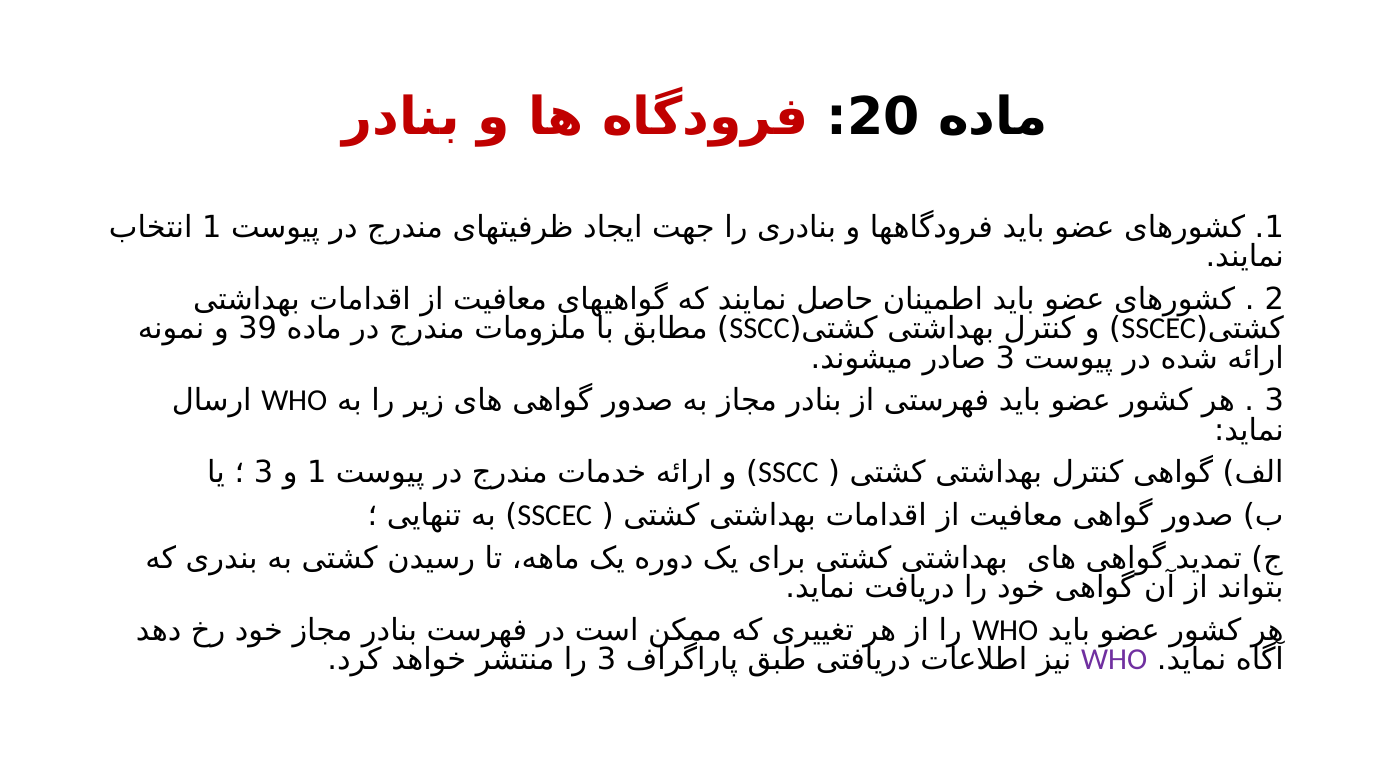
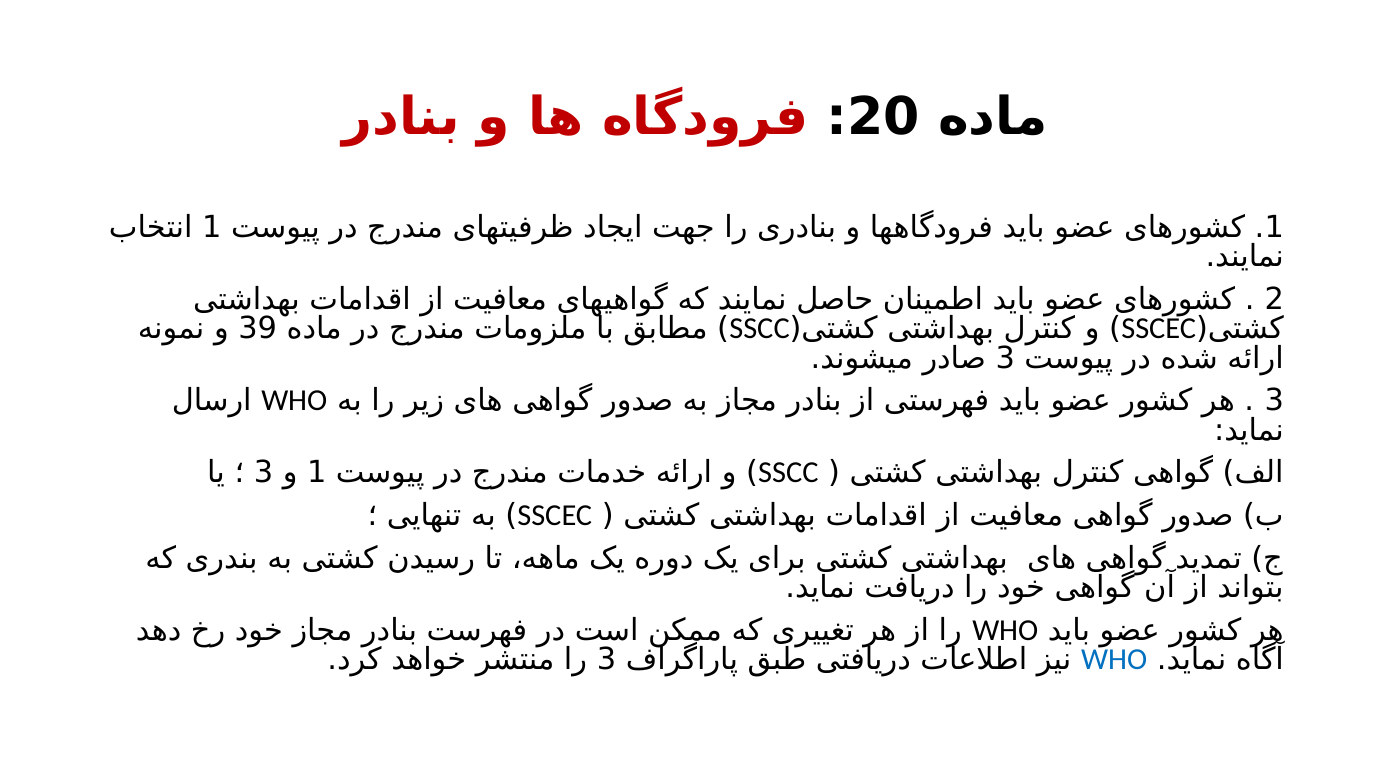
WHO colour: purple -> blue (1114, 660)
